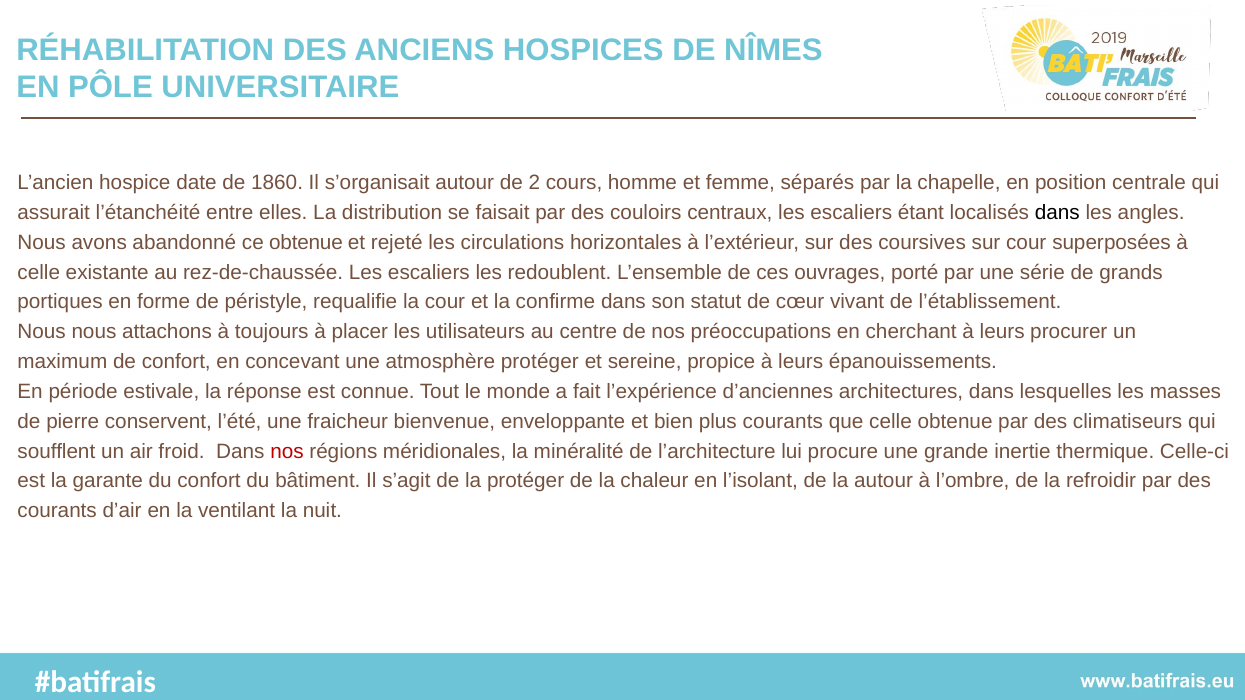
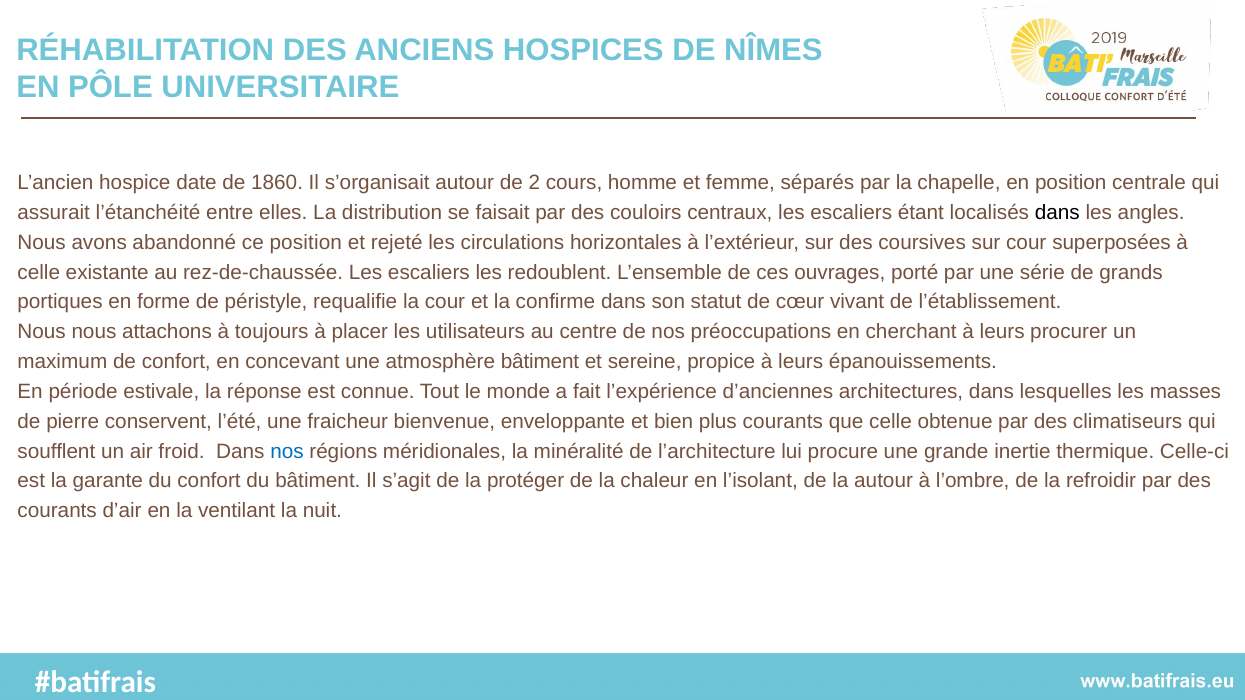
ce obtenue: obtenue -> position (306, 243)
atmosphère protéger: protéger -> bâtiment (540, 362)
nos colour: red -> blue (287, 451)
